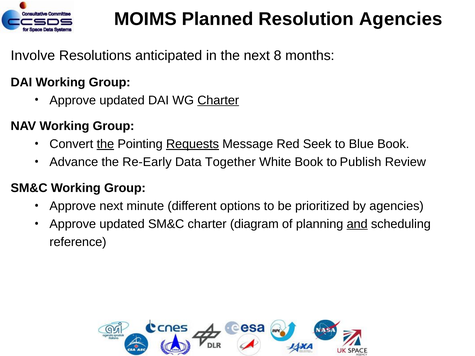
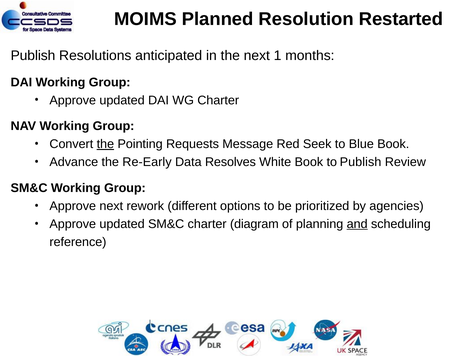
Resolution Agencies: Agencies -> Restarted (401, 19)
Involve: Involve -> Publish (33, 56)
8: 8 -> 1 (278, 56)
Charter underline: present -> none (218, 100)
Requests underline: present -> none (193, 144)
Together: Together -> Resolves (230, 162)
minute: minute -> rework (145, 206)
